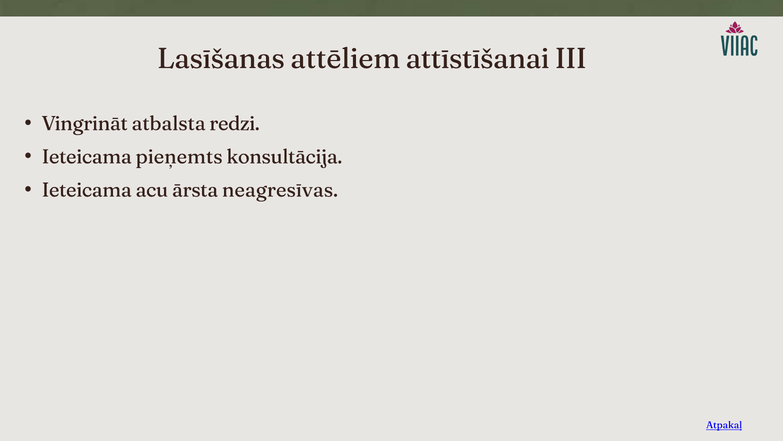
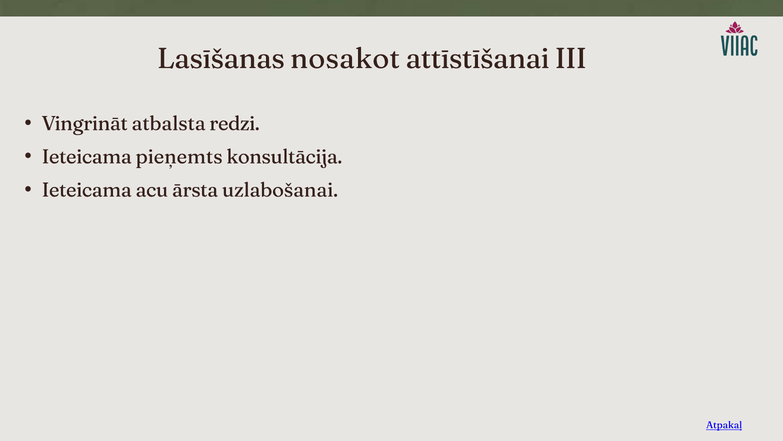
attēliem: attēliem -> nosakot (345, 58)
neagresīvas: neagresīvas -> uzlabošanai (280, 190)
